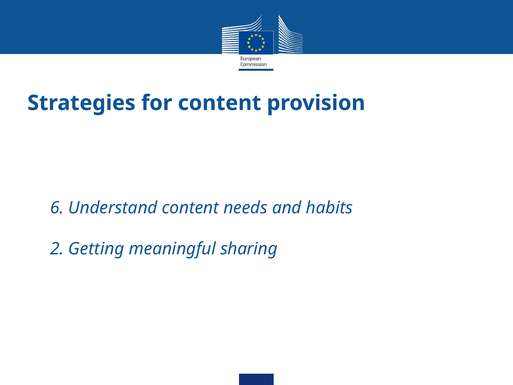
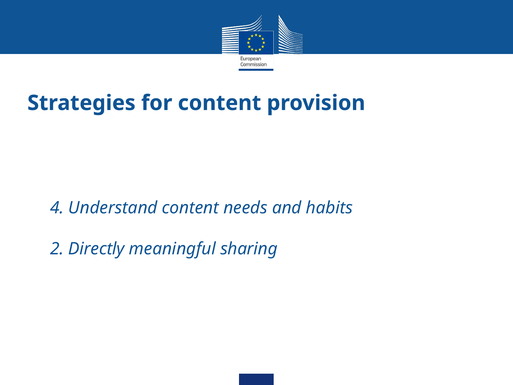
6: 6 -> 4 (57, 208)
Getting: Getting -> Directly (96, 249)
